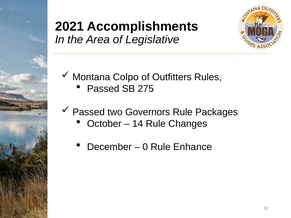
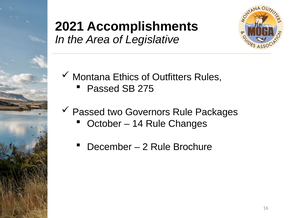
Colpo: Colpo -> Ethics (126, 77)
0: 0 -> 2 (145, 147)
Enhance: Enhance -> Brochure (193, 147)
